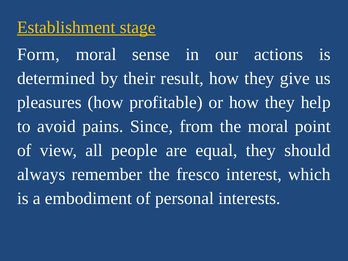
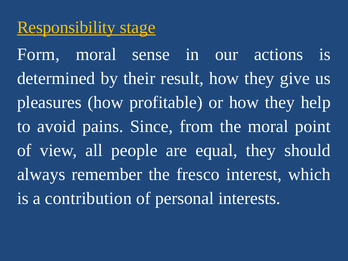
Establishment: Establishment -> Responsibility (66, 27)
embodiment: embodiment -> contribution (88, 198)
